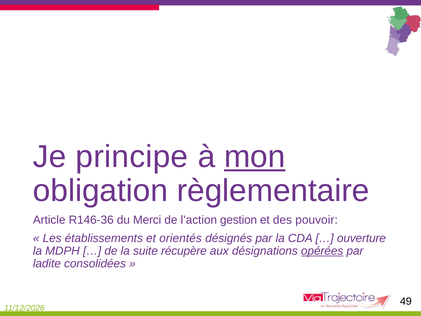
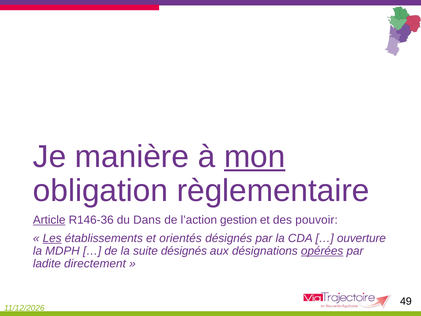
principe: principe -> manière (132, 157)
Article underline: none -> present (49, 220)
Merci: Merci -> Dans (147, 220)
Les underline: none -> present (52, 238)
suite récupère: récupère -> désignés (184, 251)
consolidées: consolidées -> directement (95, 263)
